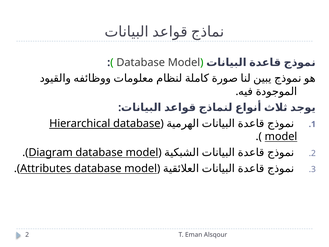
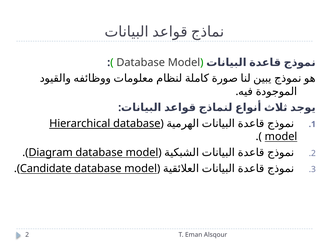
Attributes: Attributes -> Candidate (46, 168)
